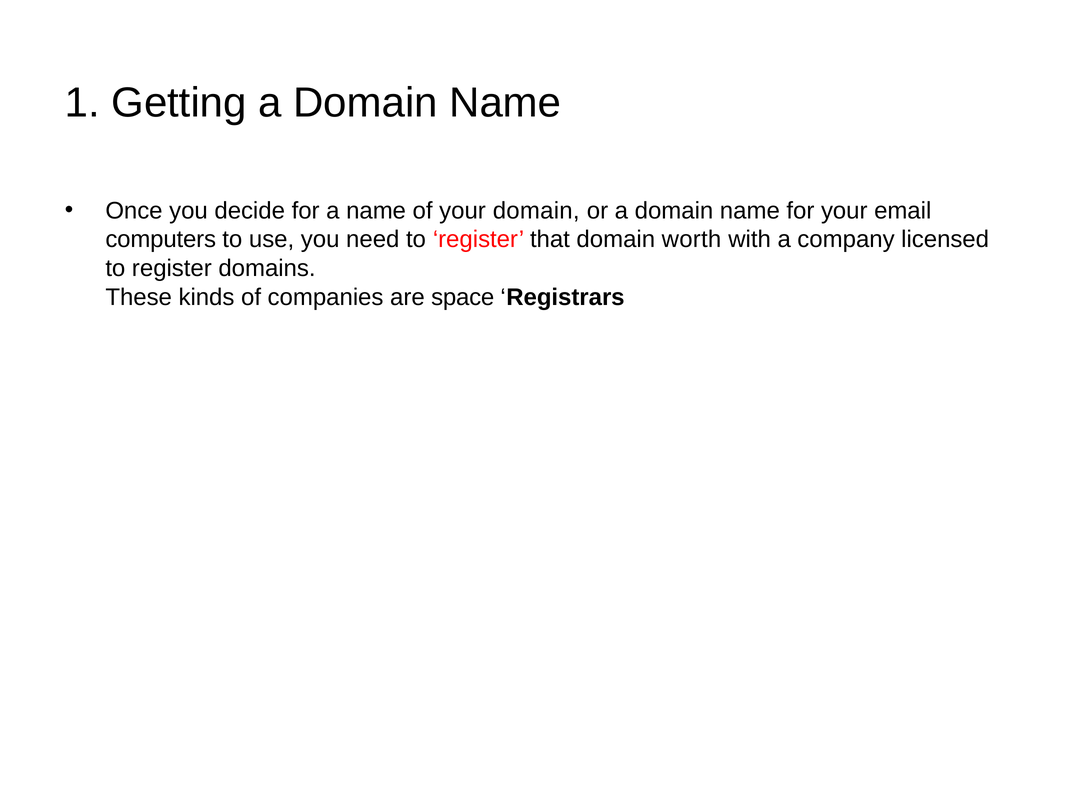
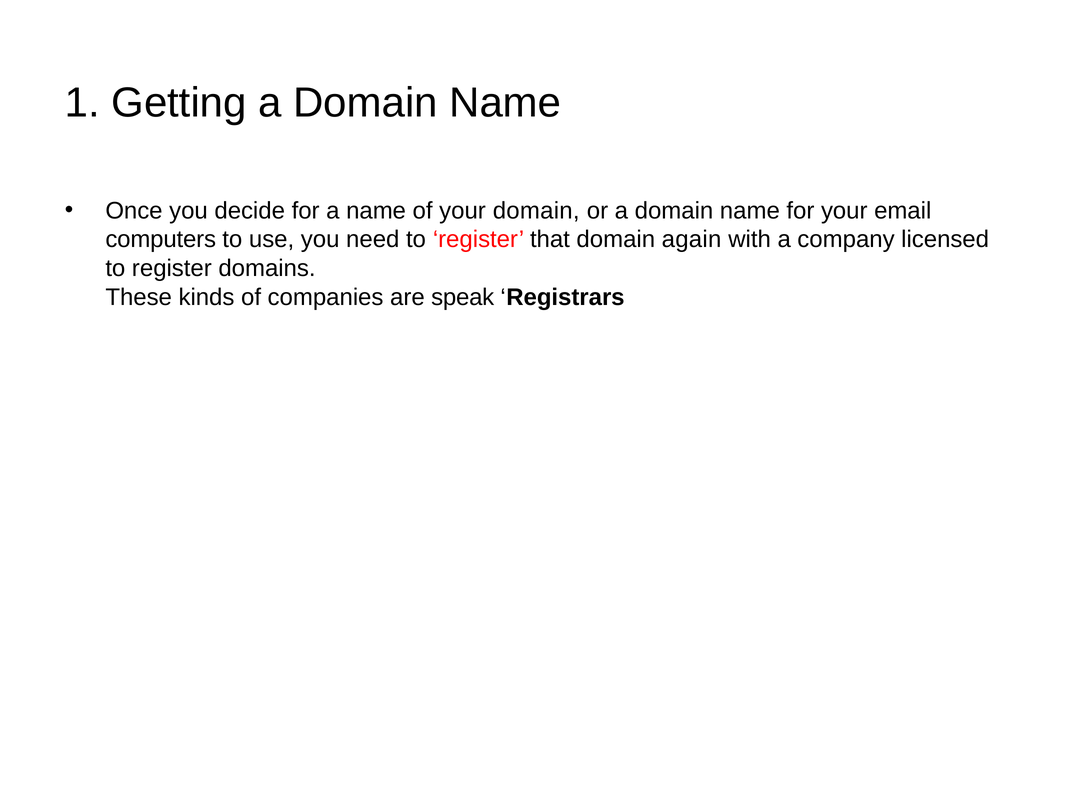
worth: worth -> again (692, 239)
space: space -> speak (463, 297)
